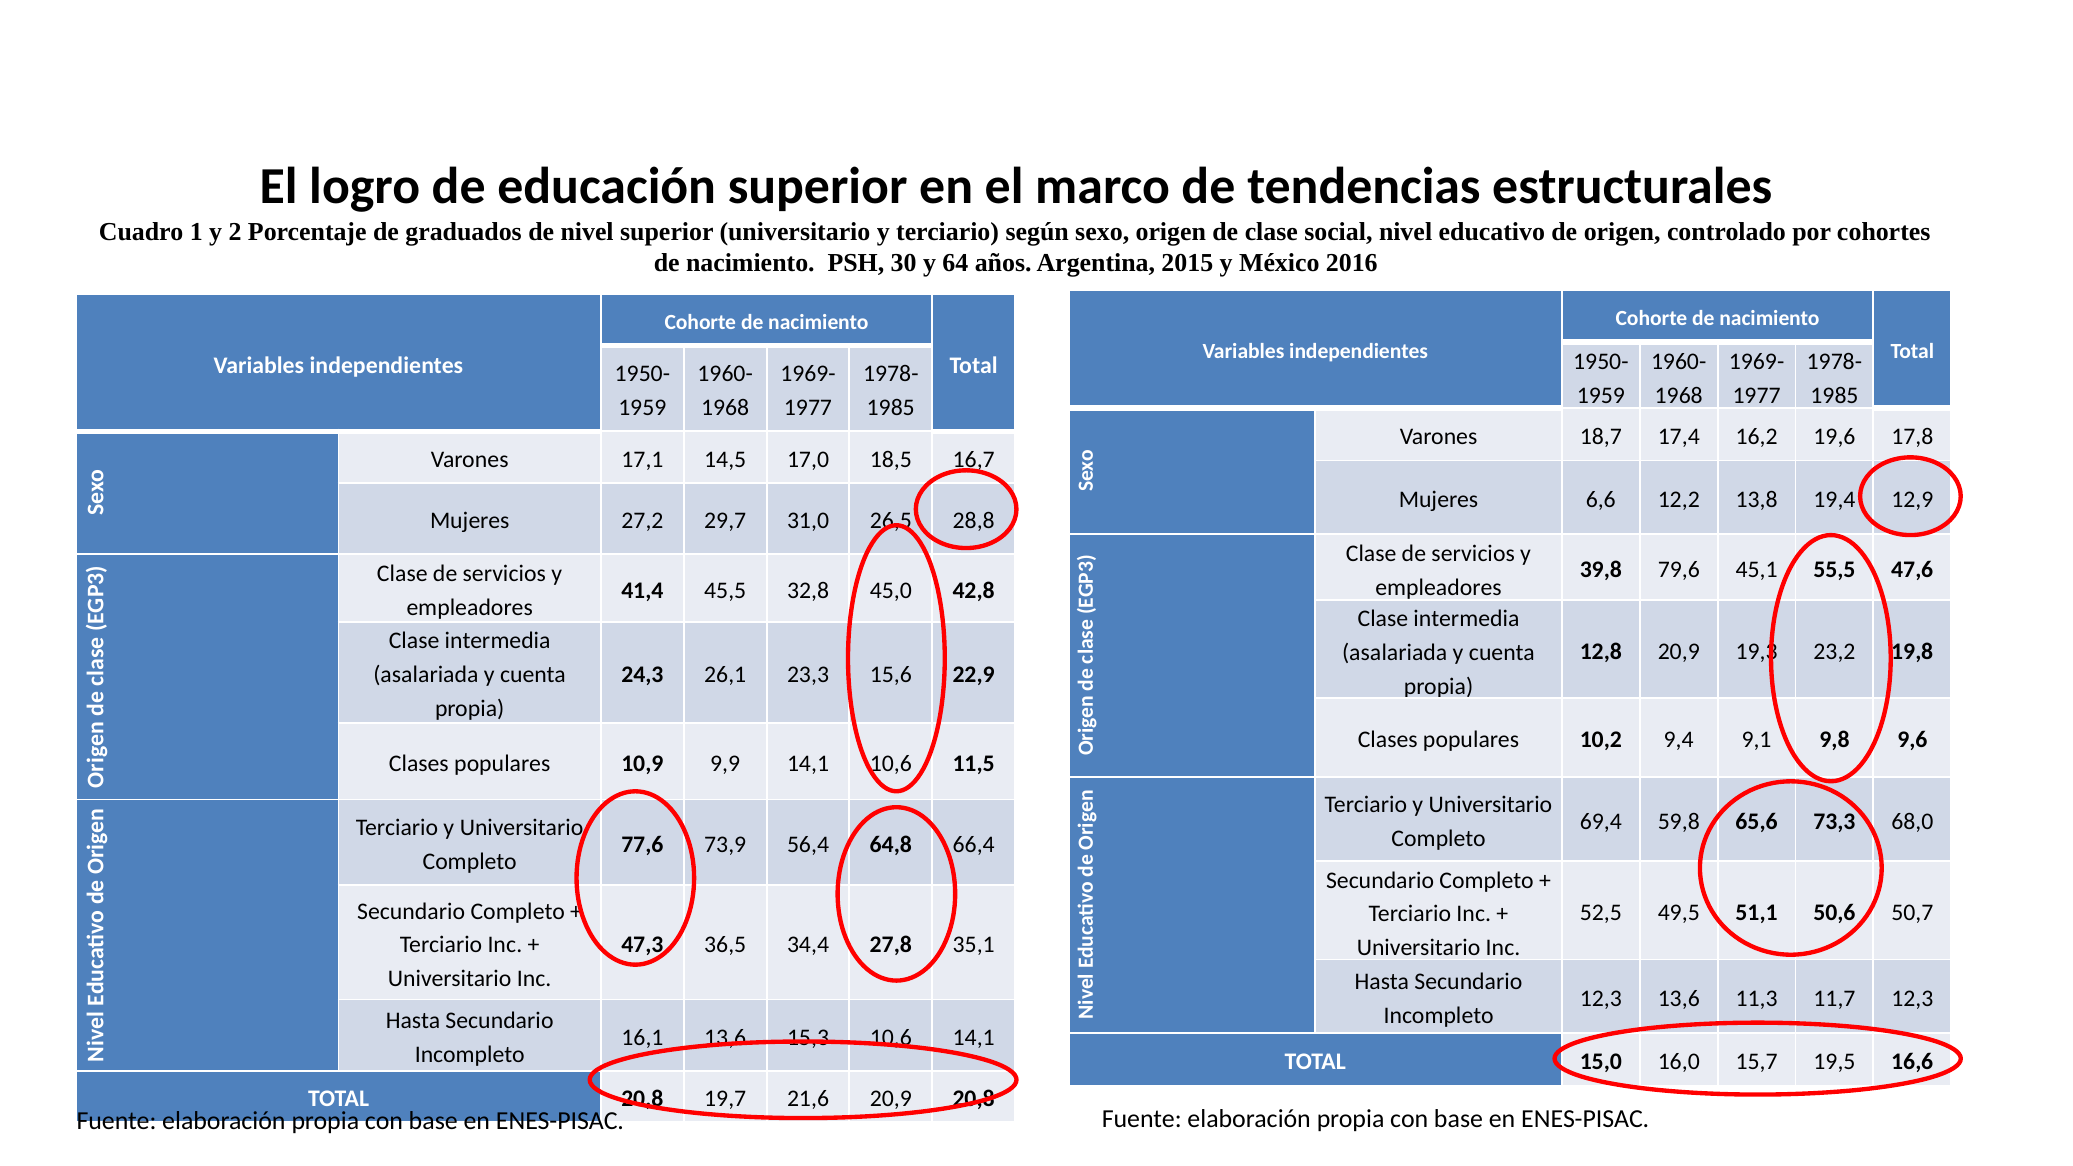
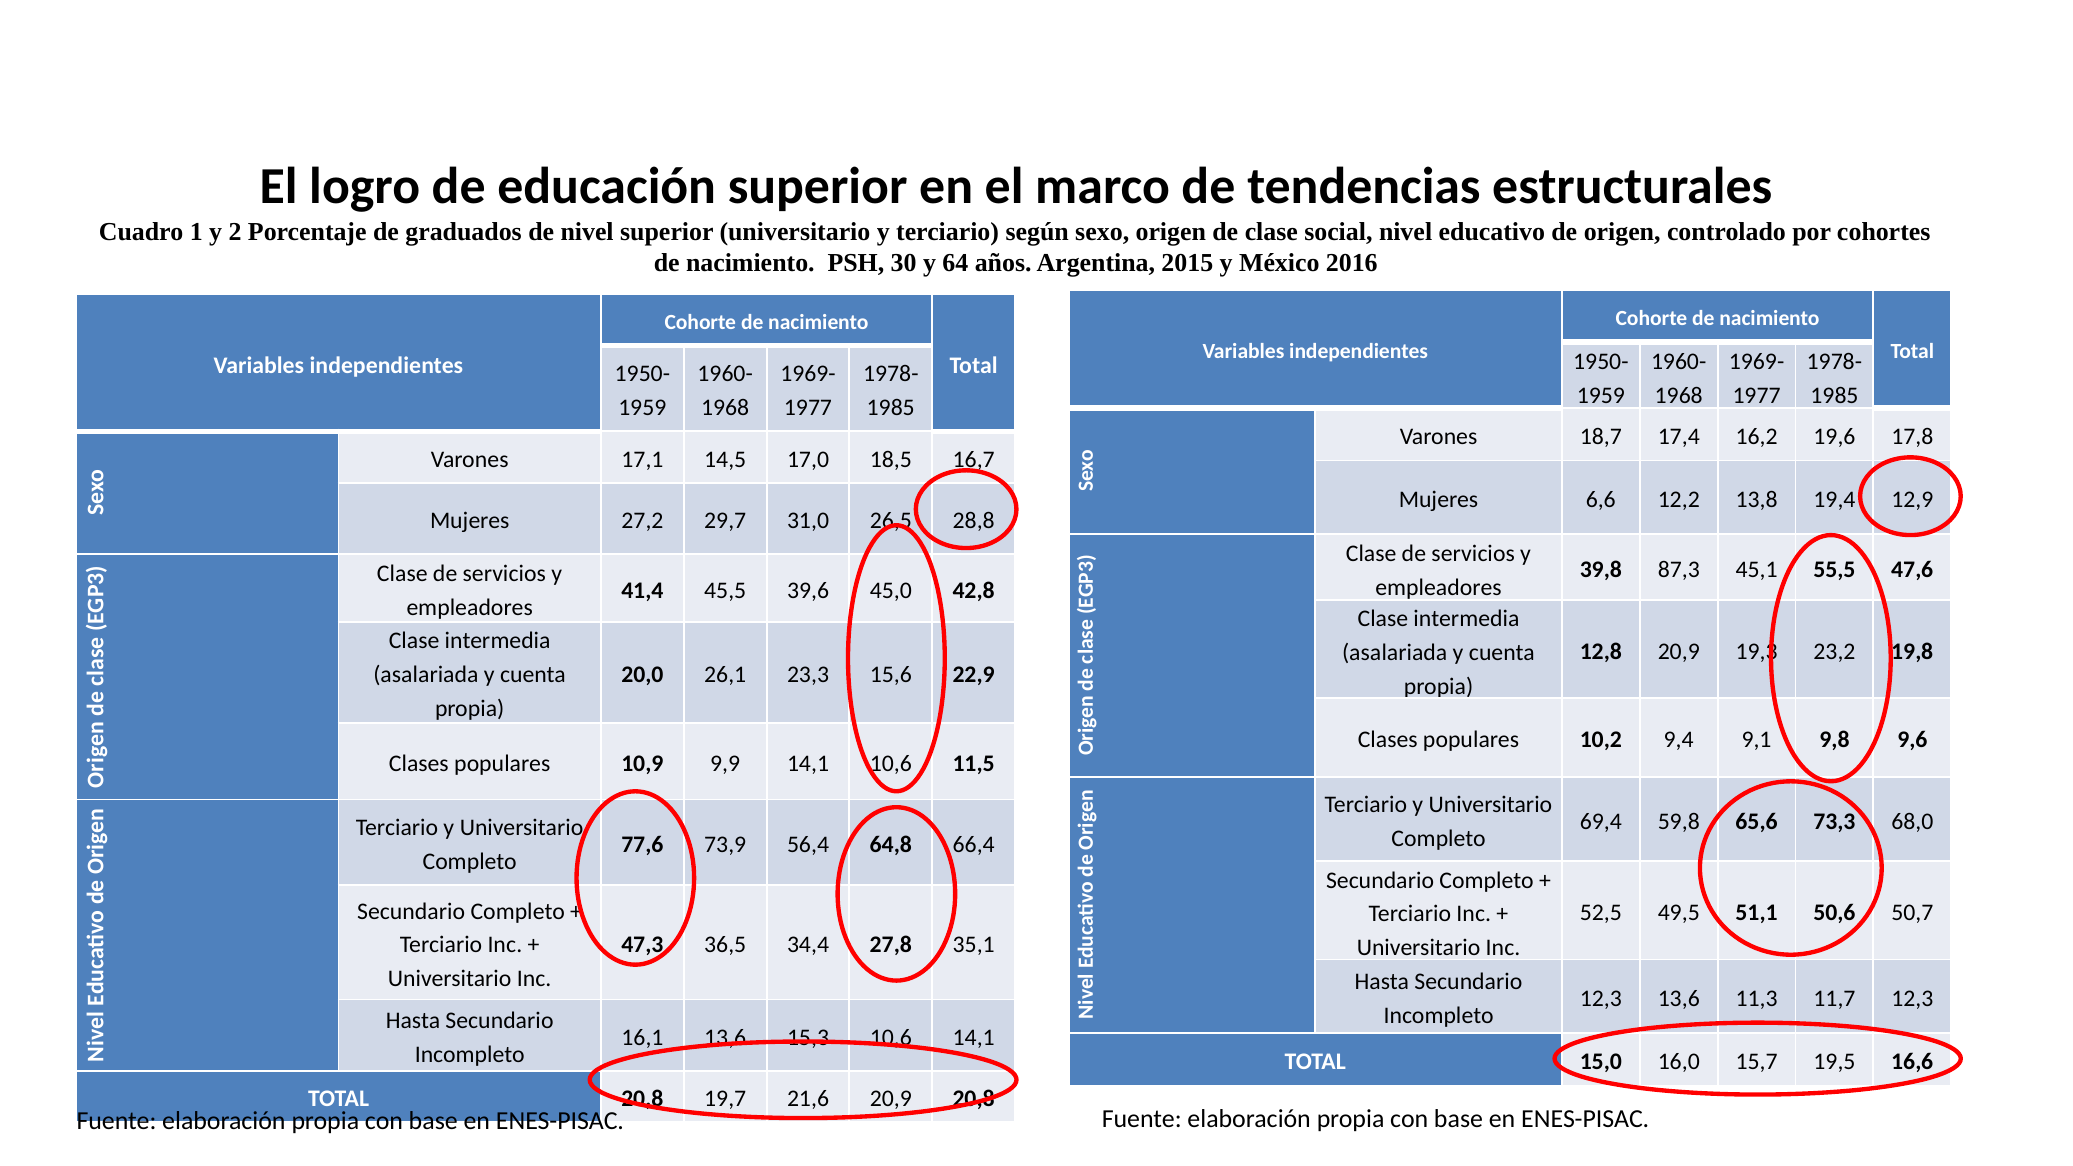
79,6: 79,6 -> 87,3 (1679, 570)
32,8: 32,8 -> 39,6 (808, 591)
24,3: 24,3 -> 20,0 (642, 675)
